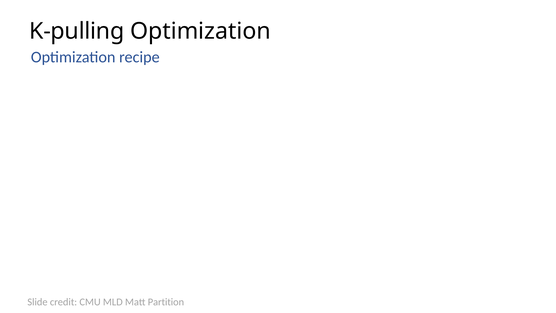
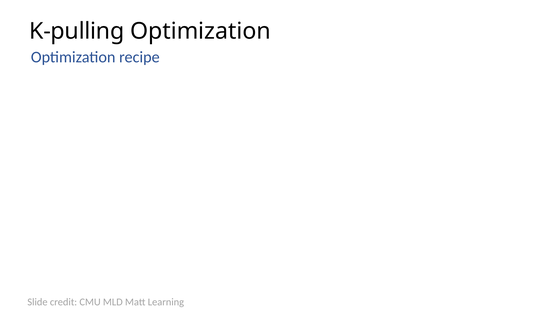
Partition: Partition -> Learning (166, 302)
